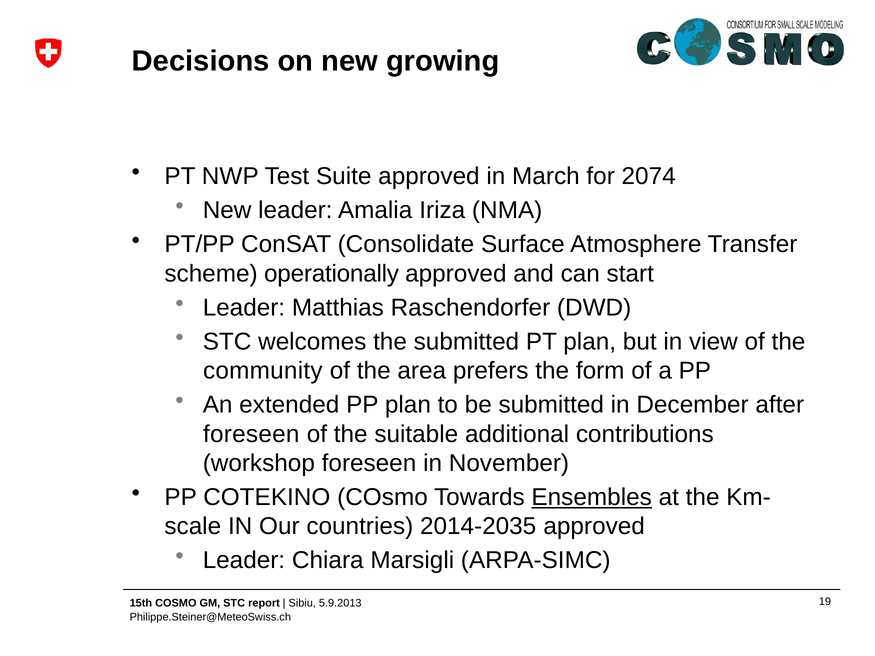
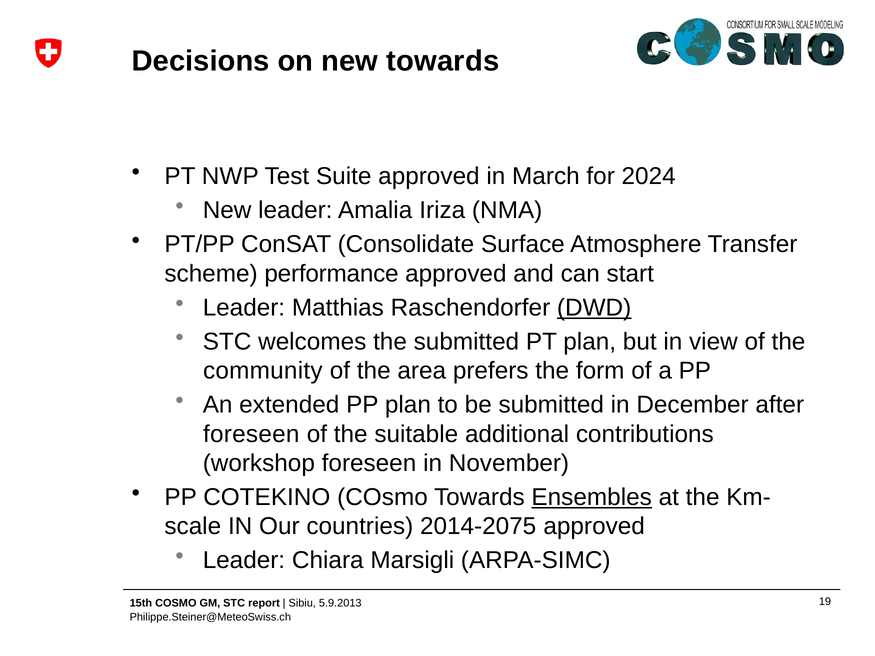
new growing: growing -> towards (443, 61)
2074: 2074 -> 2024 (649, 176)
operationally: operationally -> performance (332, 274)
DWD underline: none -> present (594, 308)
2014-2035: 2014-2035 -> 2014-2075 (478, 527)
